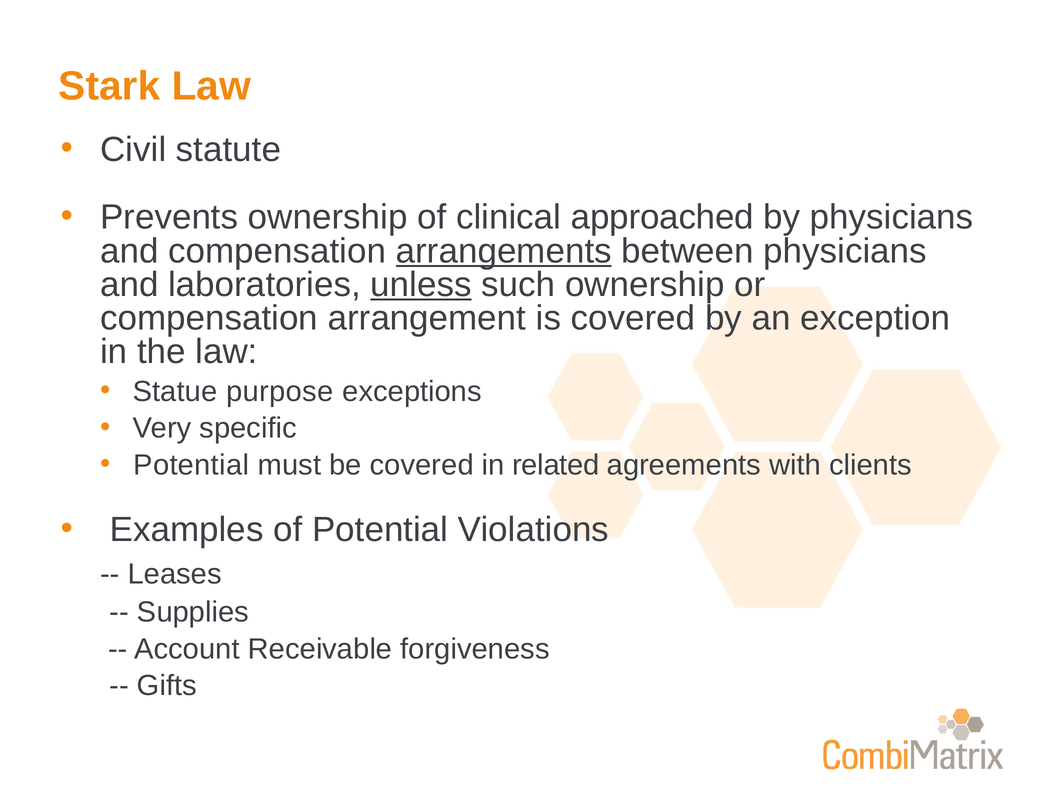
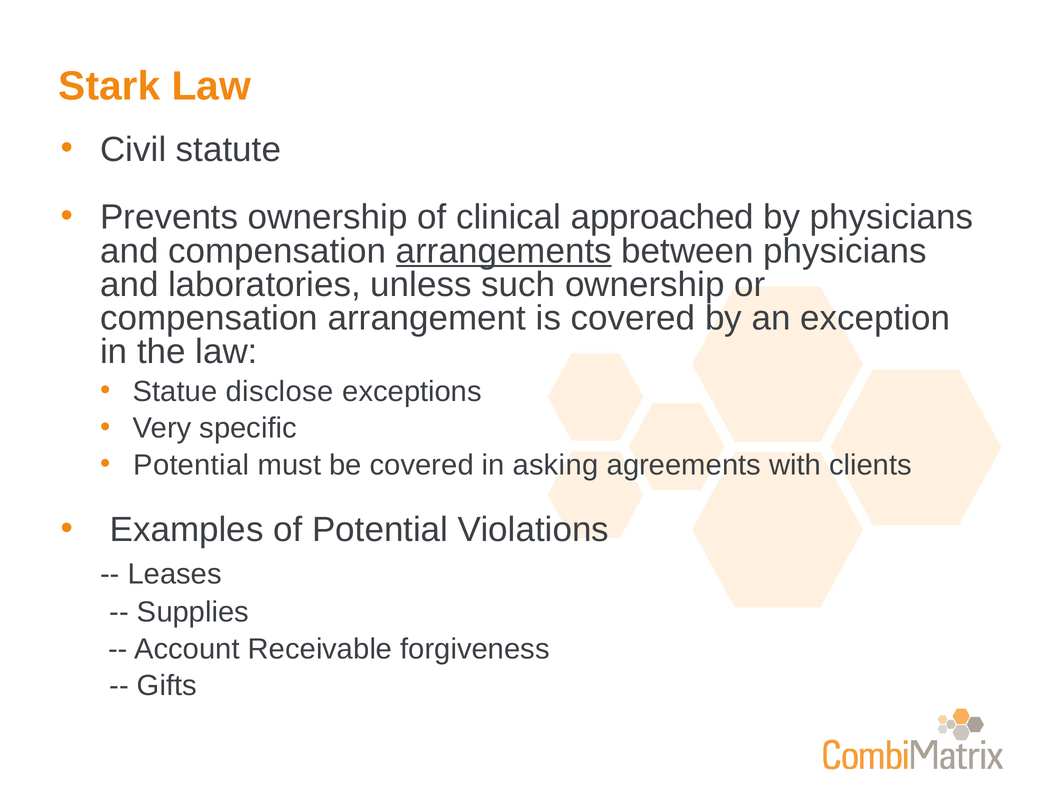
unless underline: present -> none (421, 285)
purpose: purpose -> disclose (280, 392)
related: related -> asking (555, 465)
